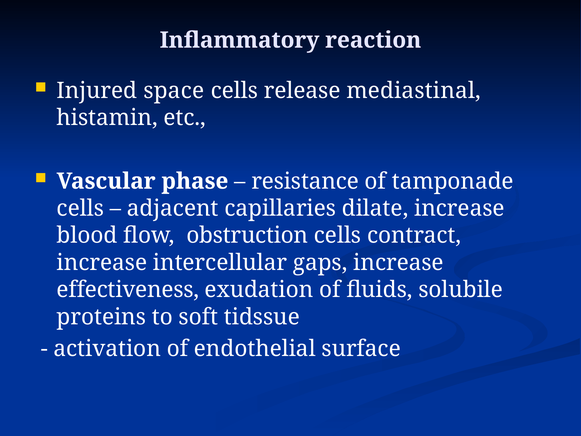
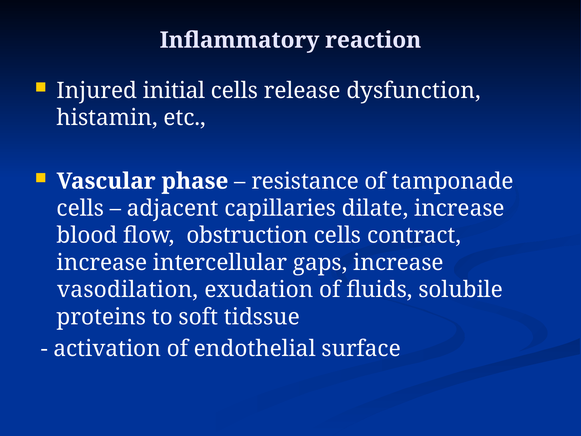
space: space -> initial (174, 91)
mediastinal: mediastinal -> dysfunction (414, 91)
effectiveness: effectiveness -> vasodilation (128, 290)
